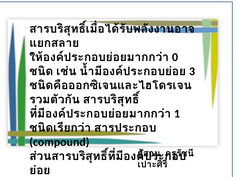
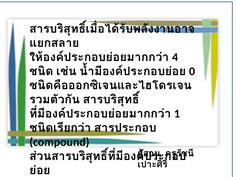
0: 0 -> 4 (175, 57)
3: 3 -> 0 (192, 72)
